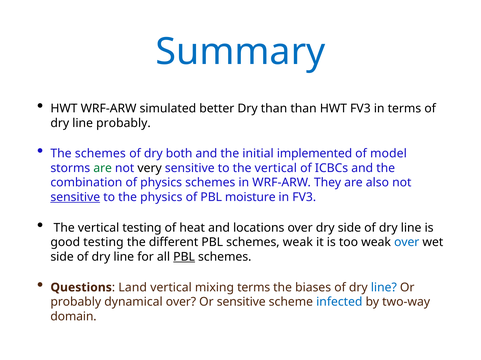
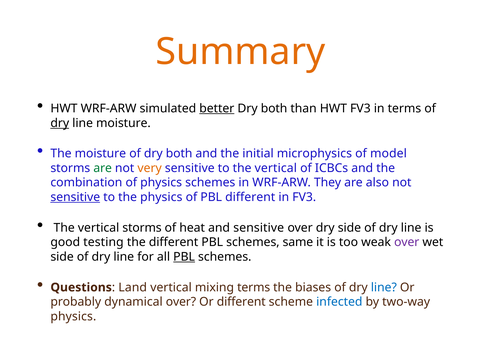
Summary colour: blue -> orange (240, 52)
better underline: none -> present (217, 109)
than: than -> both (274, 109)
dry underline: none -> present (60, 123)
line probably: probably -> moisture (123, 123)
The schemes: schemes -> moisture (100, 154)
implemented: implemented -> microphysics (314, 154)
very colour: black -> orange (150, 168)
PBL moisture: moisture -> different (250, 198)
vertical testing: testing -> storms (142, 228)
and locations: locations -> sensitive (259, 228)
schemes weak: weak -> same (298, 243)
over colour: blue -> purple (407, 243)
Or sensitive: sensitive -> different (241, 303)
domain: domain -> physics (73, 317)
